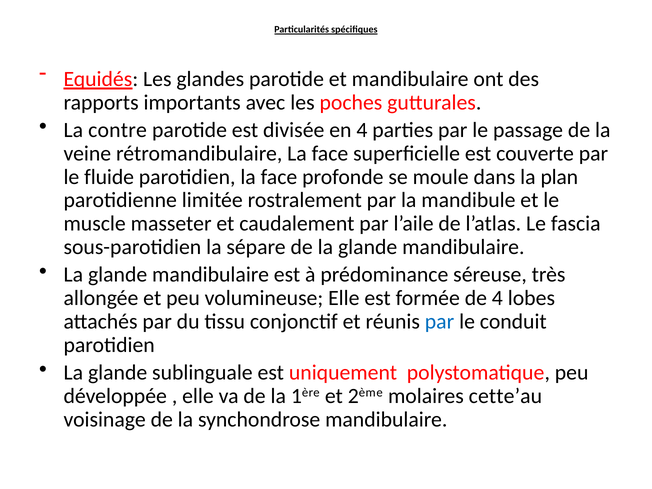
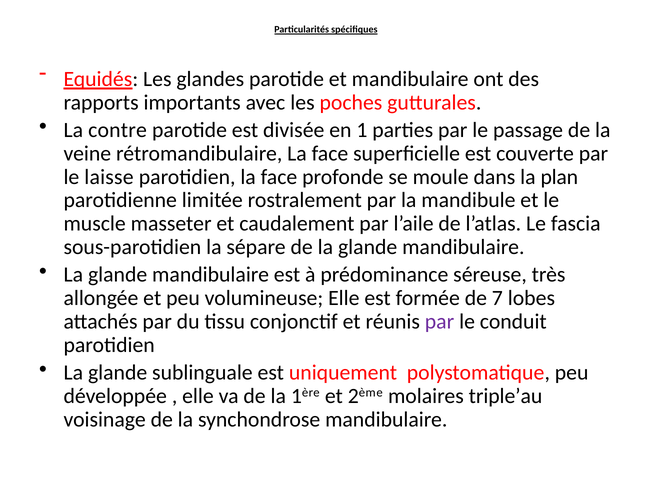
en 4: 4 -> 1 (362, 130)
fluide: fluide -> laisse (109, 177)
de 4: 4 -> 7 (497, 298)
par colour: blue -> purple (440, 322)
cette’au: cette’au -> triple’au (506, 396)
